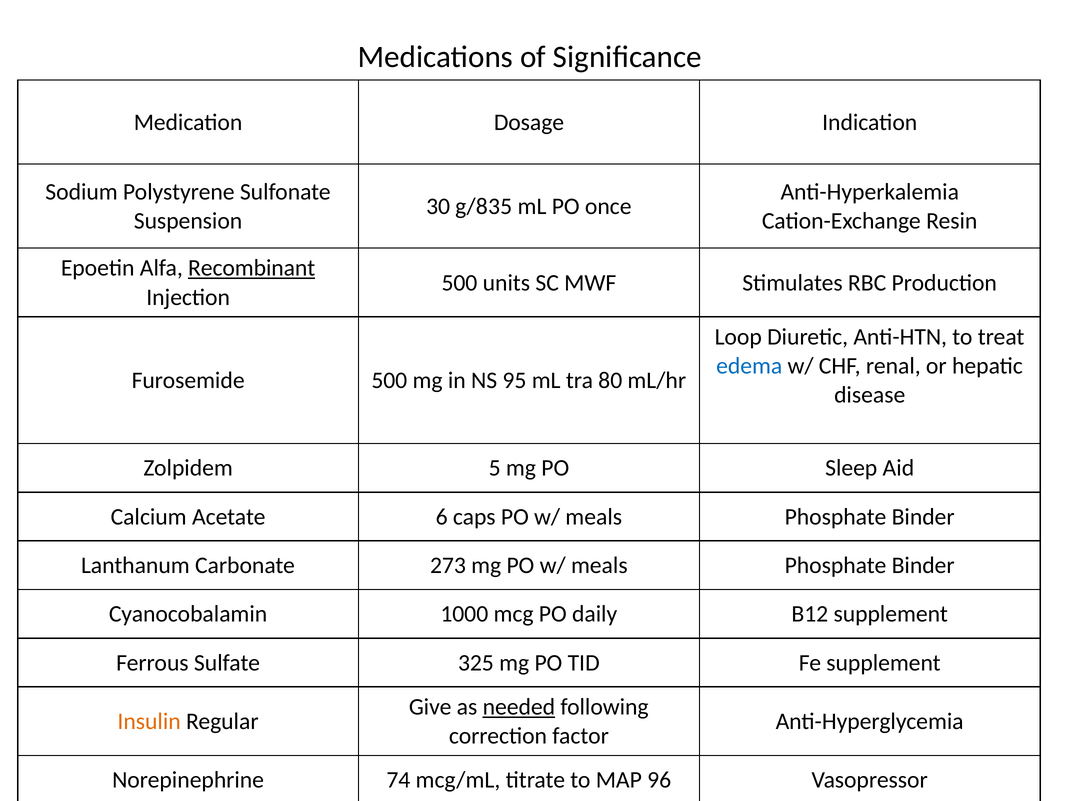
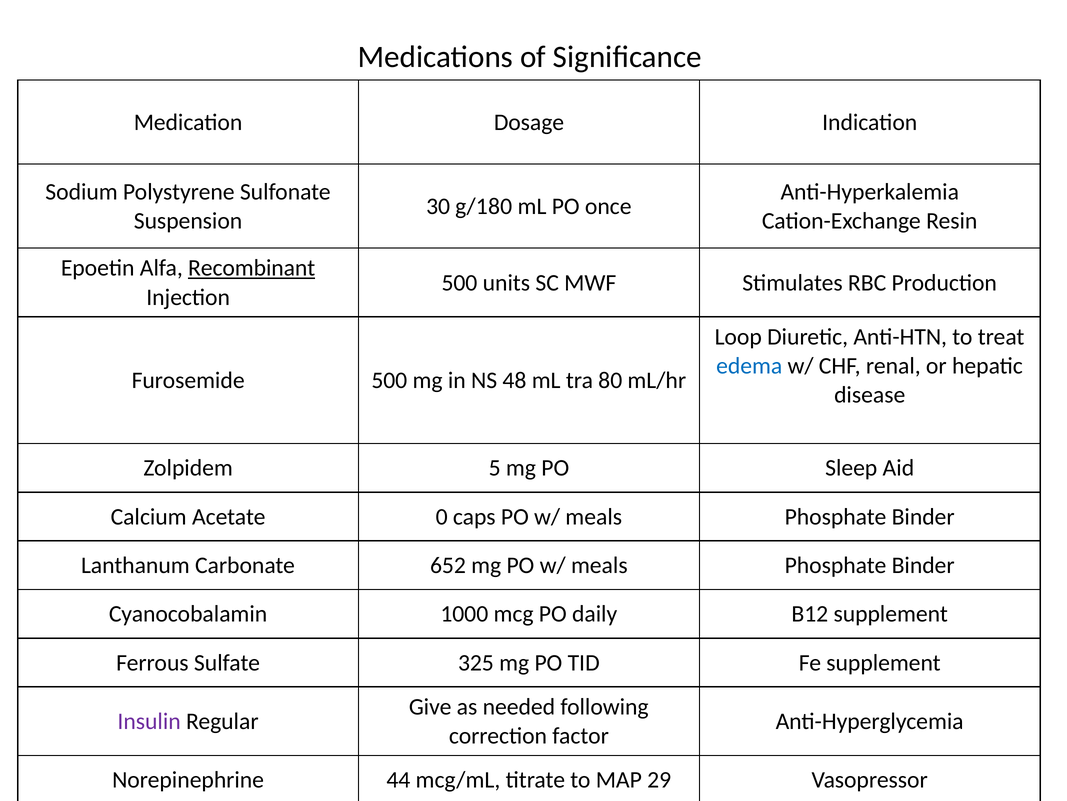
g/835: g/835 -> g/180 (484, 206)
95: 95 -> 48 (514, 380)
6: 6 -> 0 (442, 516)
273: 273 -> 652 (448, 565)
needed underline: present -> none (519, 706)
Insulin colour: orange -> purple (149, 721)
74: 74 -> 44 (398, 779)
96: 96 -> 29 (659, 779)
